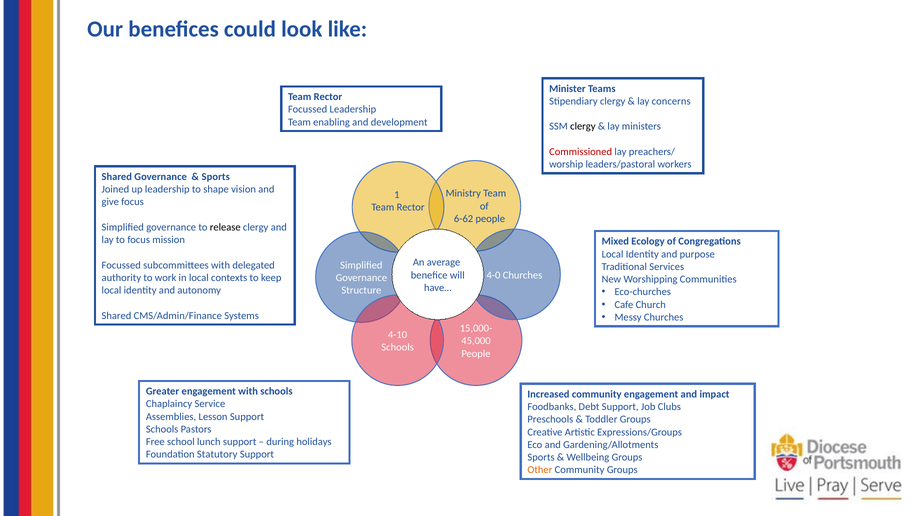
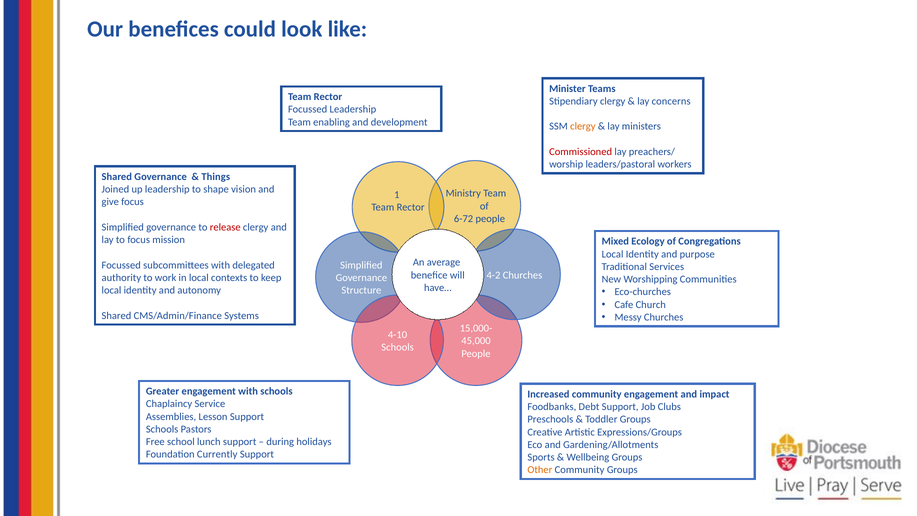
clergy colour: black -> orange (583, 126)
Sports: Sports -> Things (216, 177)
6-62: 6-62 -> 6-72 (464, 219)
release colour: black -> red (225, 227)
4-0: 4-0 -> 4-2 (493, 275)
Statutory: Statutory -> Currently (217, 454)
